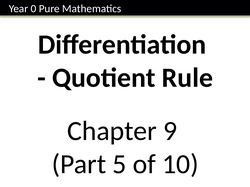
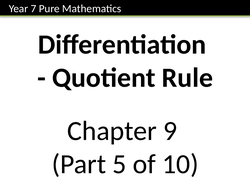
0: 0 -> 7 (34, 9)
